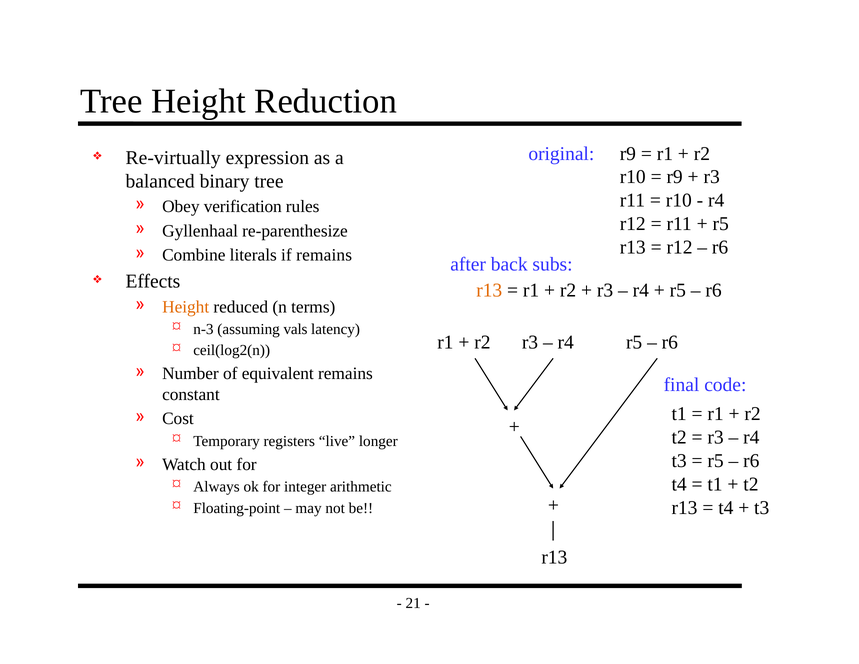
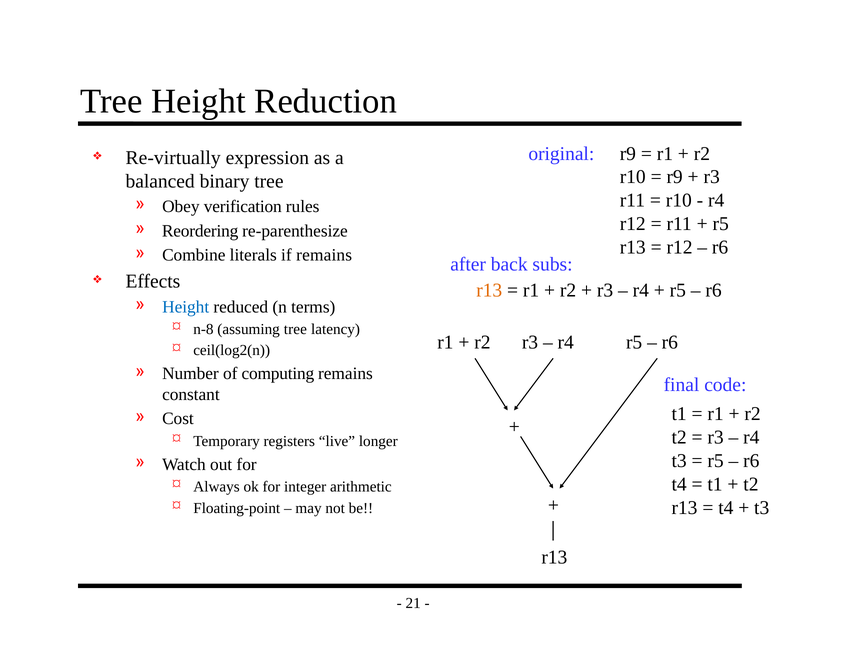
Gyllenhaal: Gyllenhaal -> Reordering (200, 231)
Height colour: orange -> blue (186, 307)
n-3: n-3 -> n-8 (203, 329)
assuming vals: vals -> tree (295, 329)
equivalent: equivalent -> computing (278, 374)
